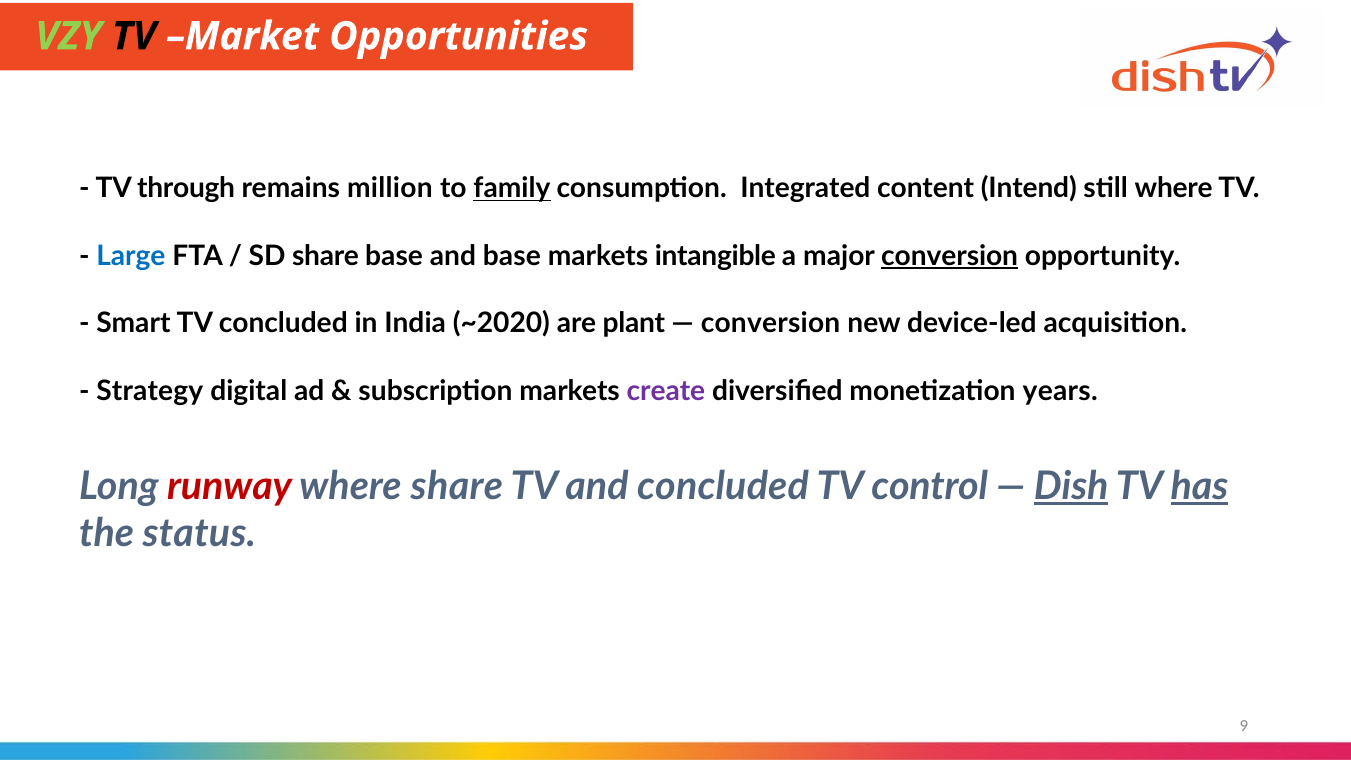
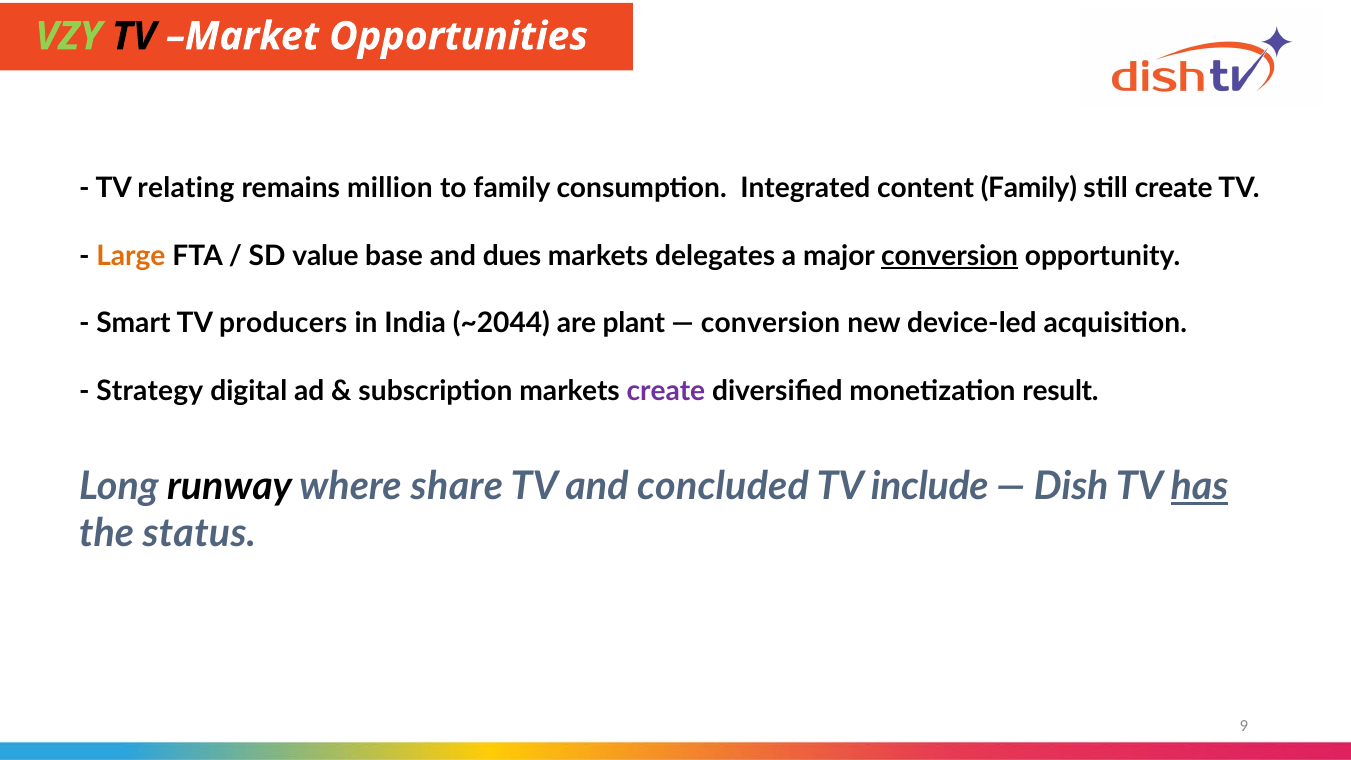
through: through -> relating (186, 188)
family underline: present -> none (512, 188)
content Intend: Intend -> Family (1029, 188)
still where: where -> create (1174, 188)
Large colour: blue -> orange (131, 256)
SD share: share -> value (326, 256)
and base: base -> dues (512, 256)
intangible: intangible -> delegates (715, 256)
TV concluded: concluded -> producers (283, 323)
~2020: ~2020 -> ~2044 (501, 323)
years: years -> result (1060, 391)
runway colour: red -> black (230, 486)
control: control -> include (930, 486)
Dish underline: present -> none (1071, 486)
